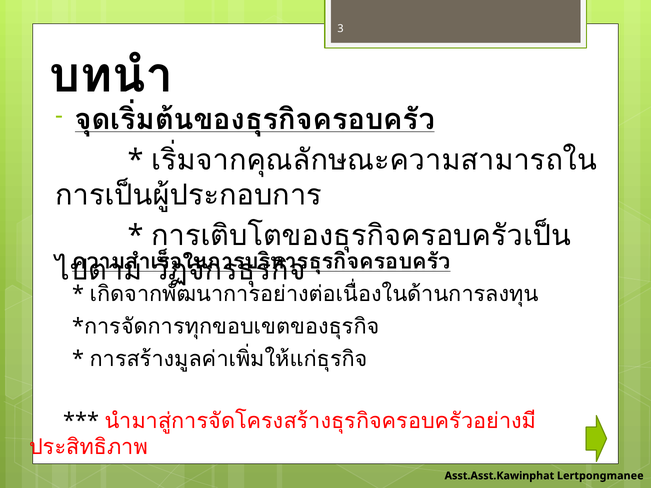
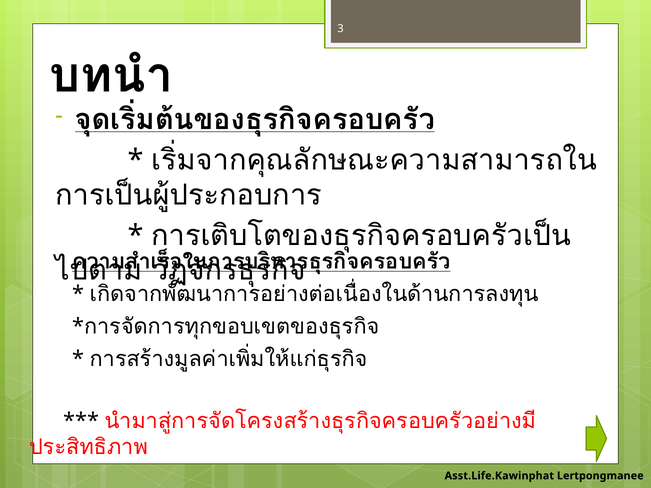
Asst.Asst.Kawinphat: Asst.Asst.Kawinphat -> Asst.Life.Kawinphat (499, 476)
